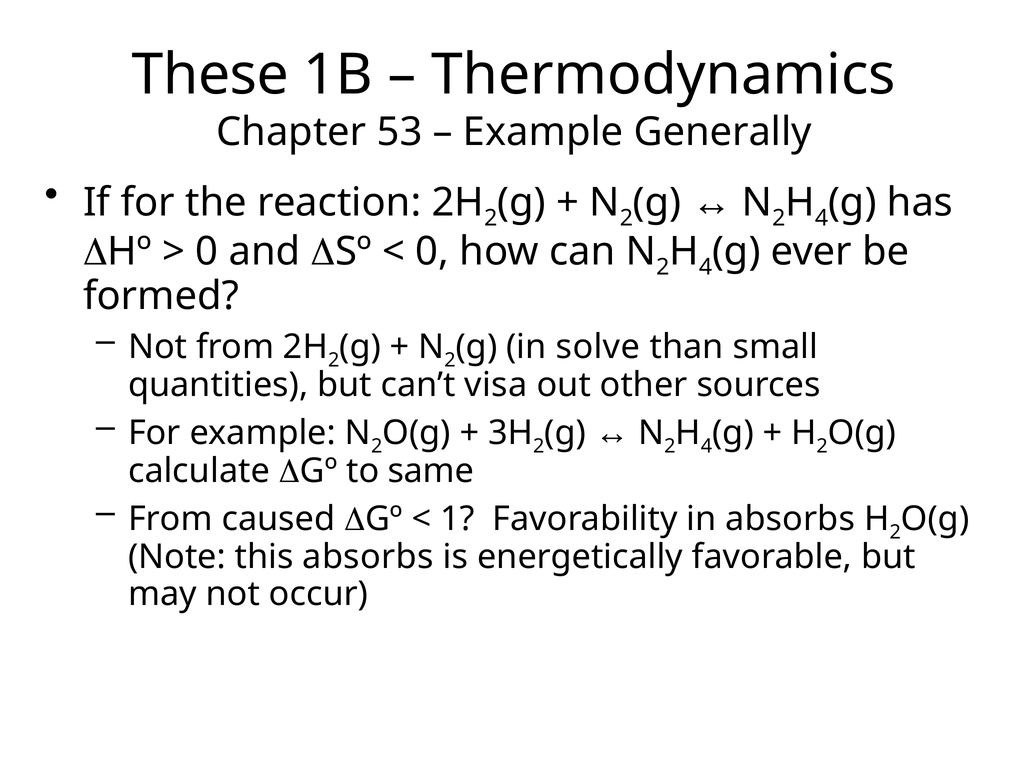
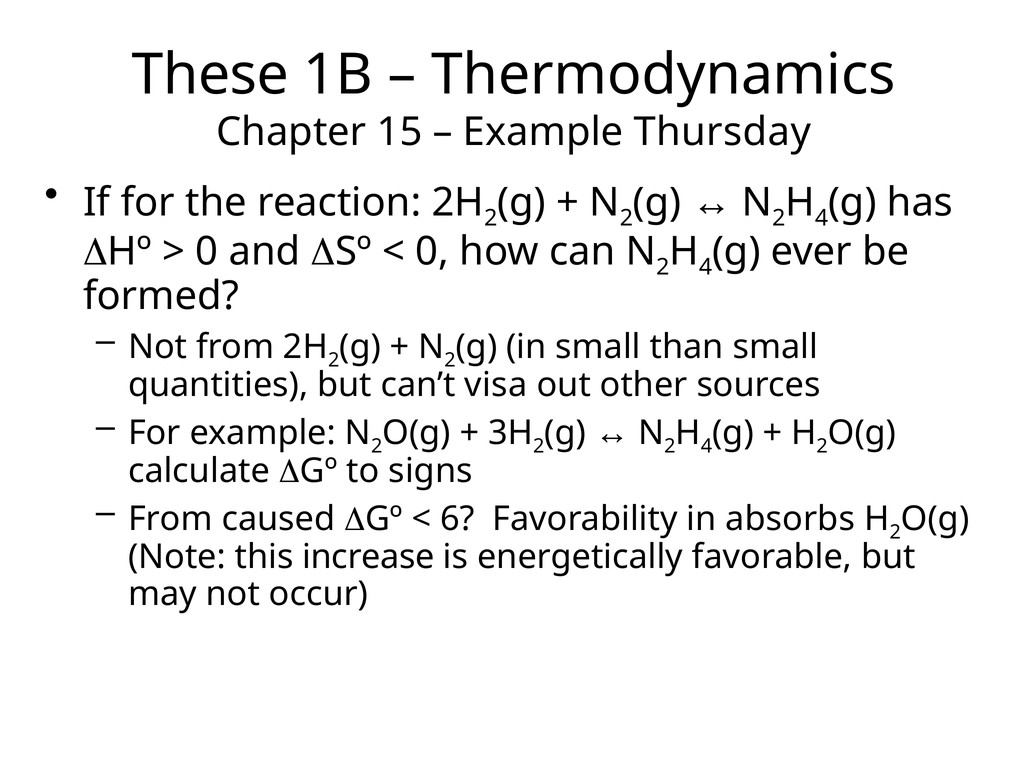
53: 53 -> 15 (400, 132)
Generally: Generally -> Thursday (722, 132)
in solve: solve -> small (598, 347)
same: same -> signs (431, 471)
1: 1 -> 6 (457, 519)
this absorbs: absorbs -> increase (368, 557)
